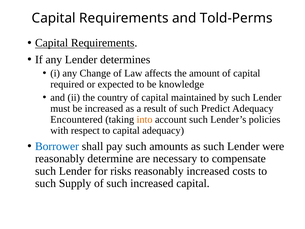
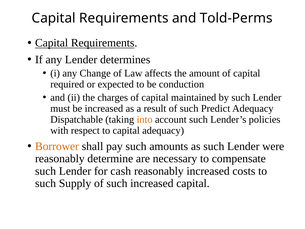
knowledge: knowledge -> conduction (182, 84)
country: country -> charges (113, 97)
Encountered: Encountered -> Dispatchable (77, 119)
Borrower colour: blue -> orange (57, 146)
risks: risks -> cash (121, 171)
